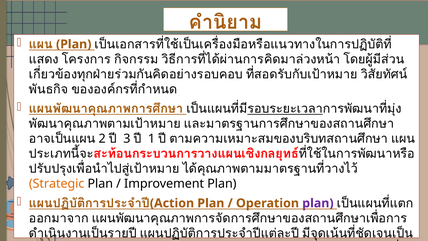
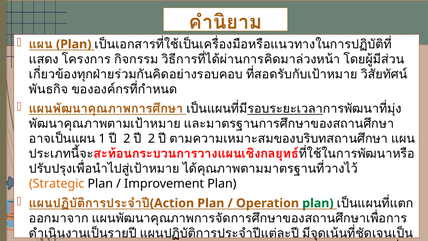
2: 2 -> 1 (102, 139)
3: 3 -> 2 (127, 139)
1: 1 -> 2 (152, 139)
plan colour: purple -> green (318, 203)
